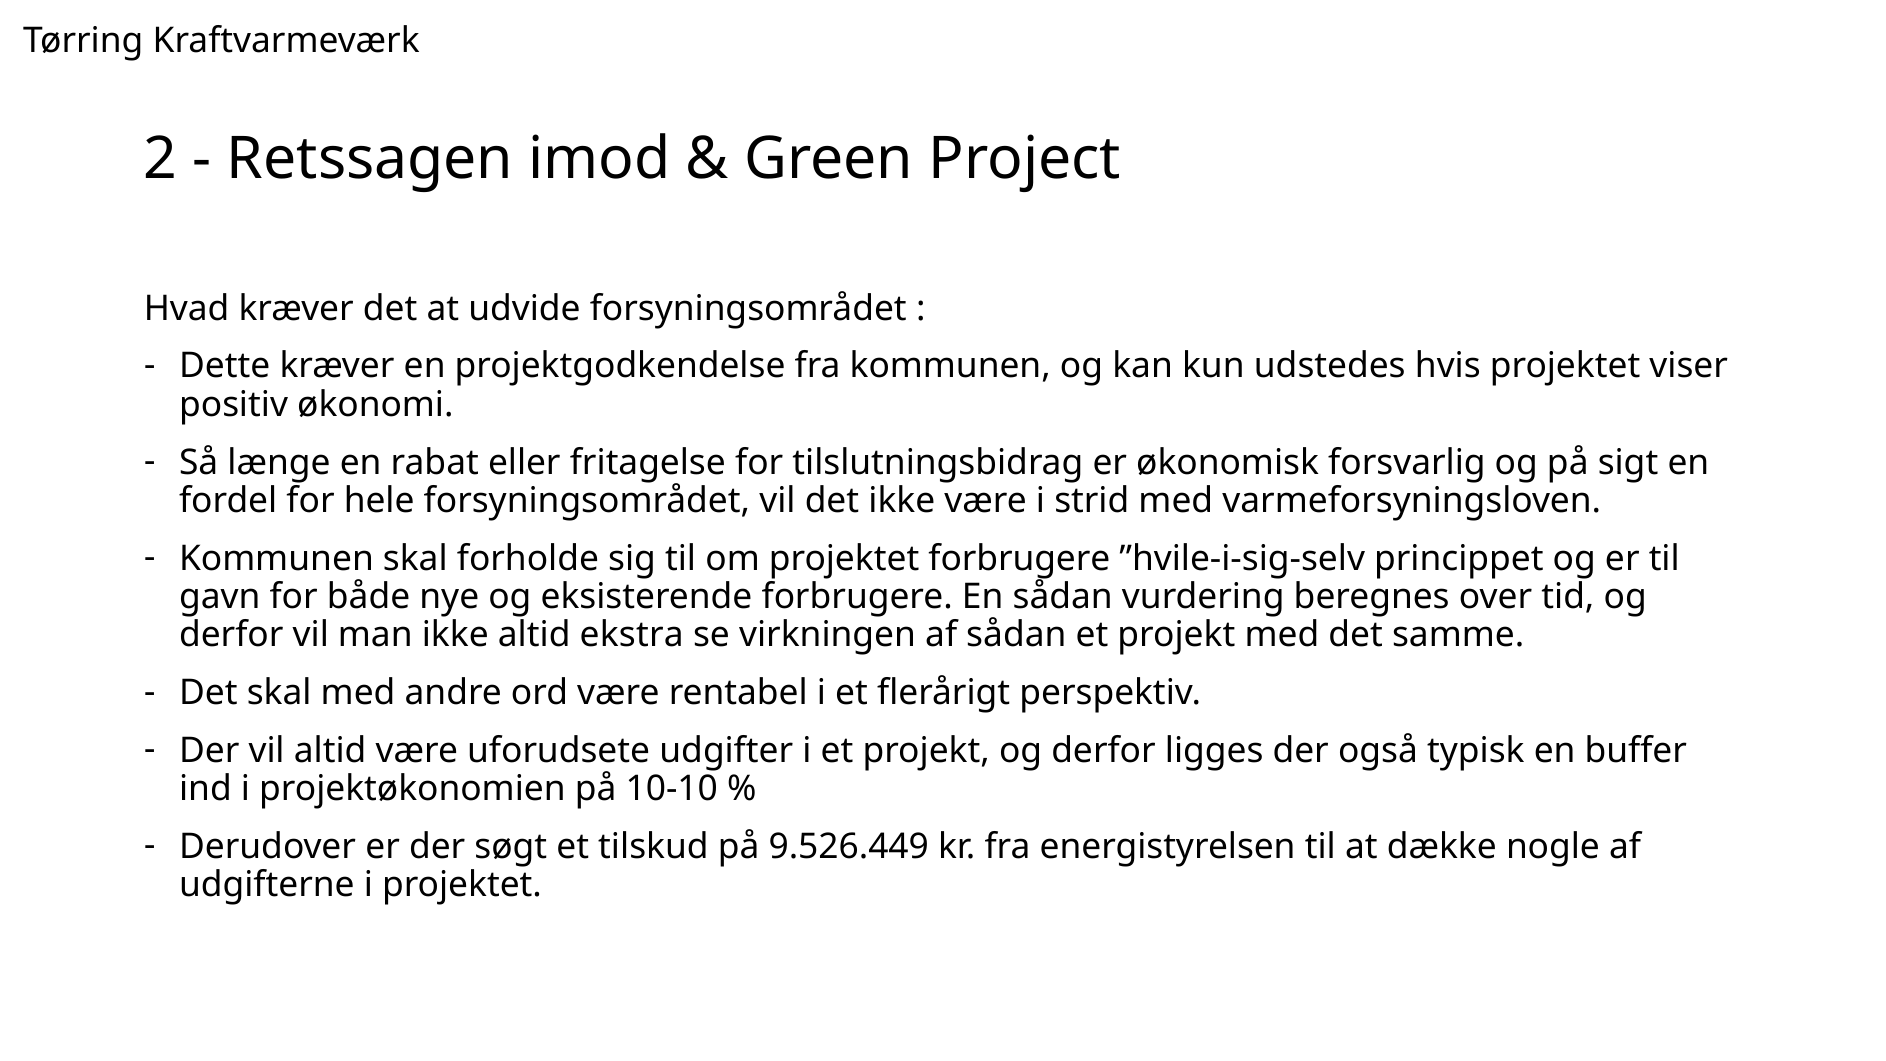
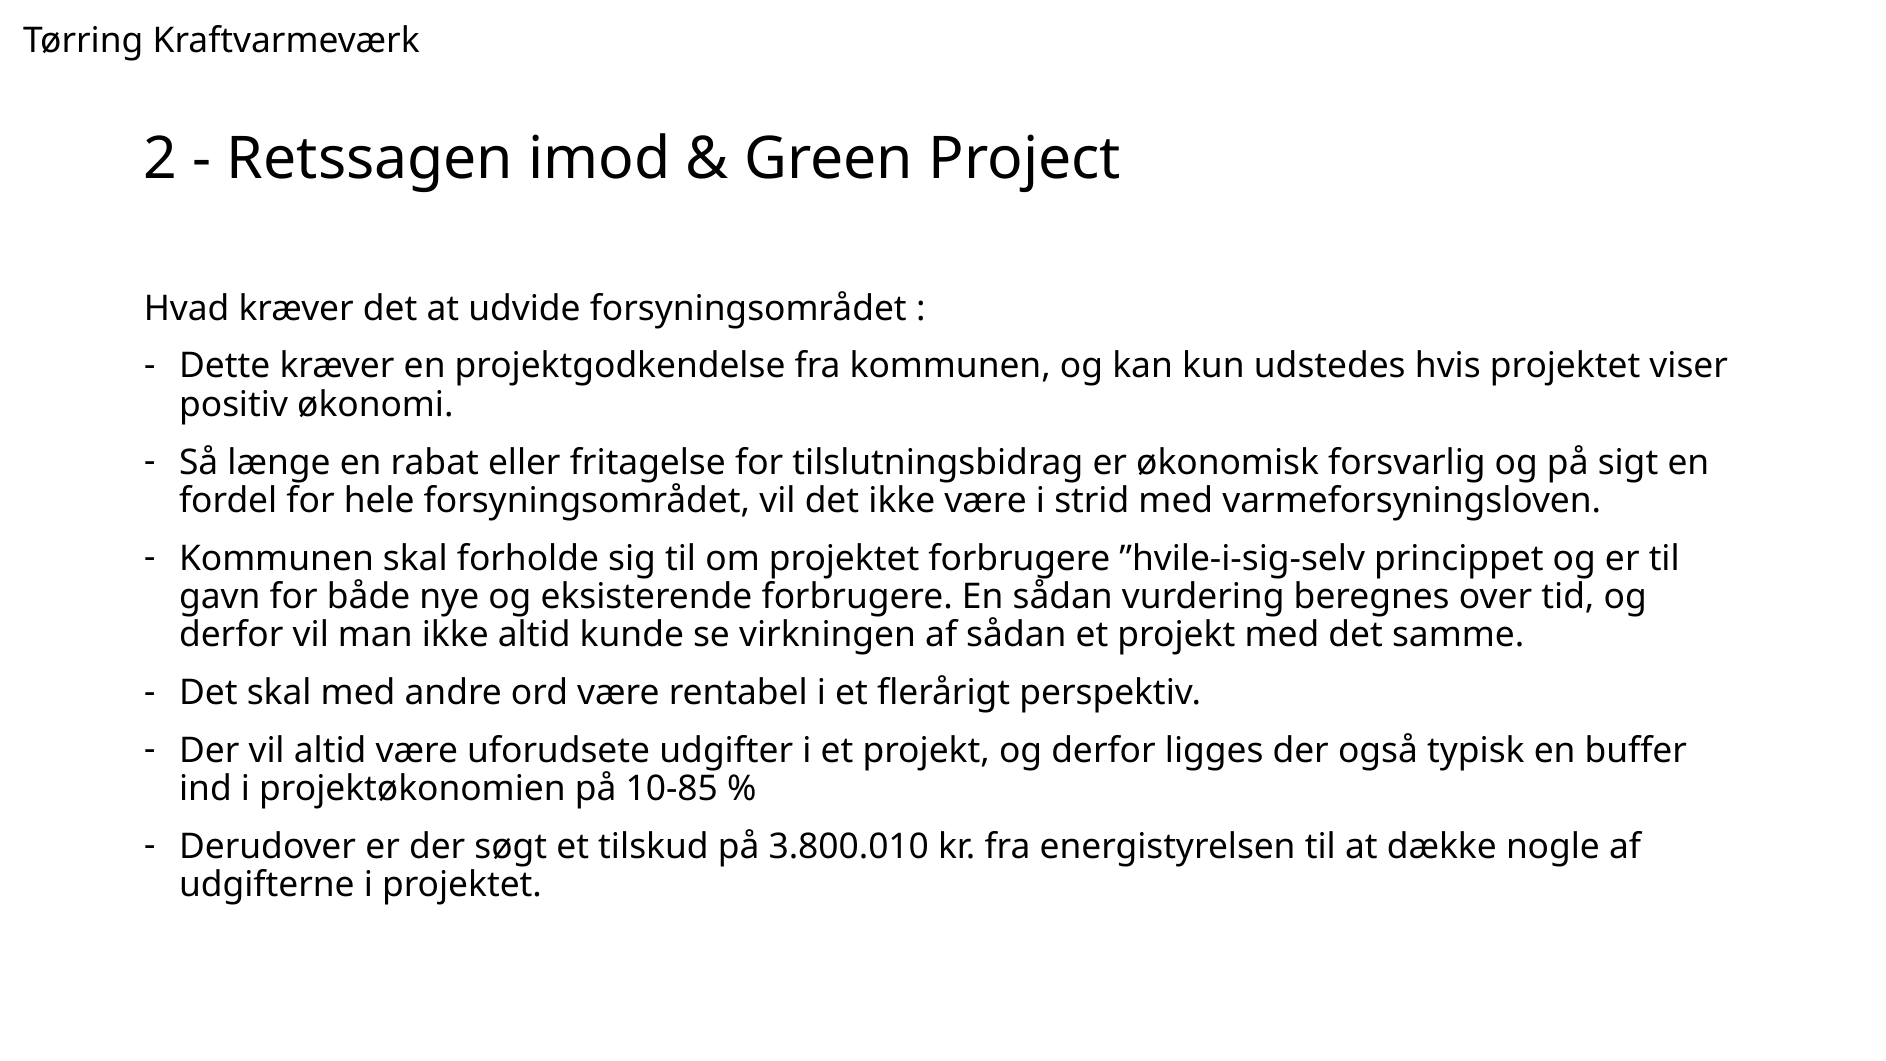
ekstra: ekstra -> kunde (632, 635)
10-10: 10-10 -> 10-85 (672, 789)
9.526.449: 9.526.449 -> 3.800.010 (849, 847)
